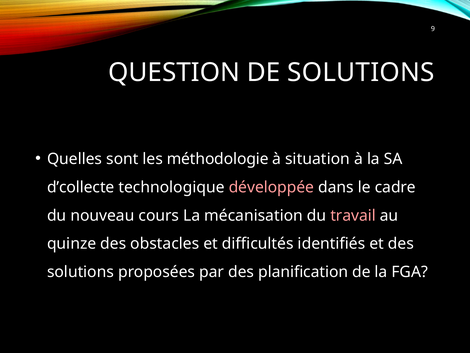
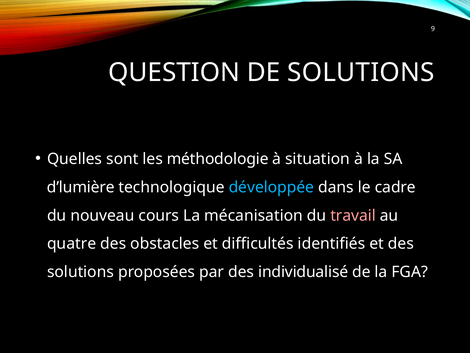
d’collecte: d’collecte -> d’lumière (81, 187)
développée colour: pink -> light blue (271, 187)
quinze: quinze -> quatre (72, 243)
planification: planification -> individualisé (303, 272)
